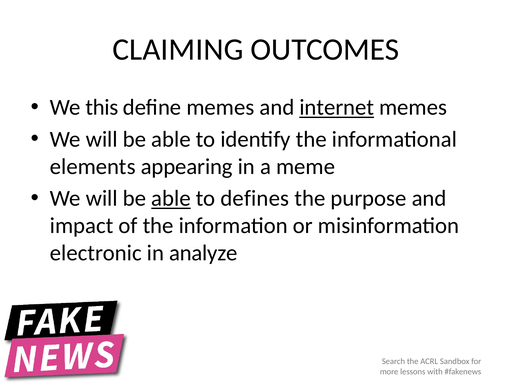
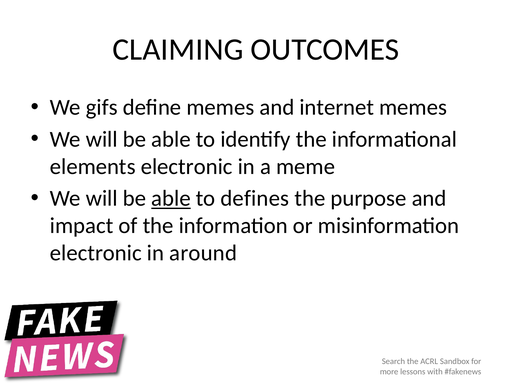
this: this -> gifs (102, 107)
internet underline: present -> none (337, 107)
elements appearing: appearing -> electronic (187, 167)
analyze: analyze -> around (203, 253)
